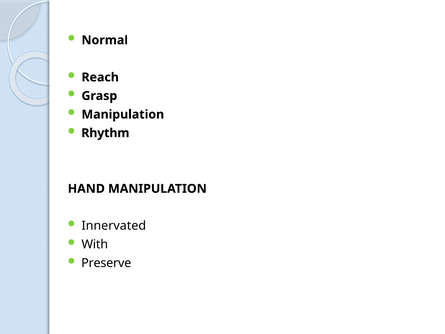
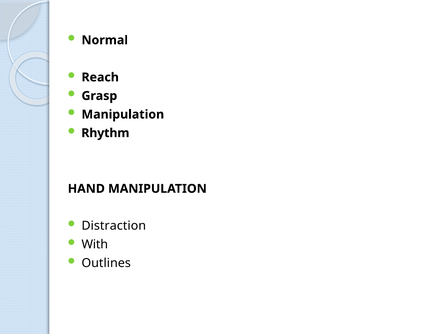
Innervated: Innervated -> Distraction (114, 226)
Preserve: Preserve -> Outlines (106, 263)
